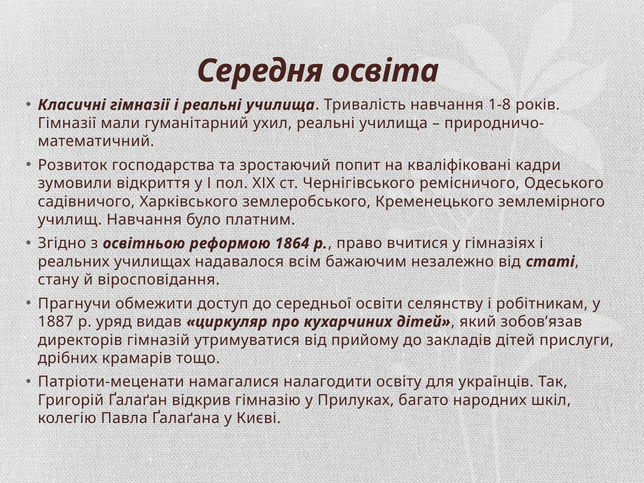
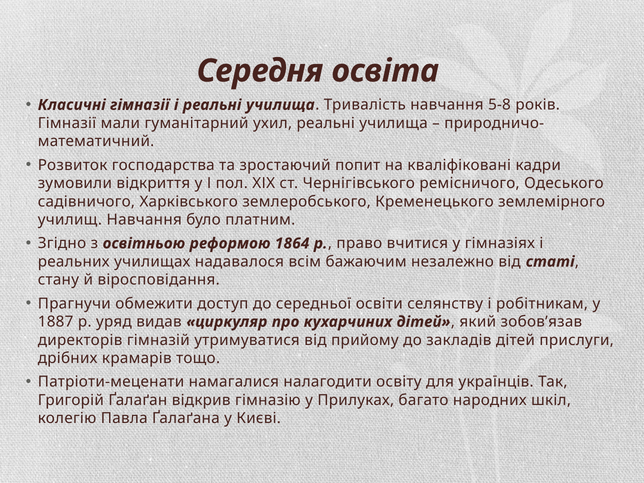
1-8: 1-8 -> 5-8 (499, 105)
